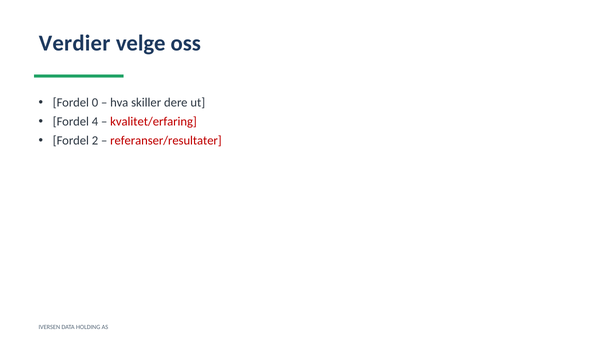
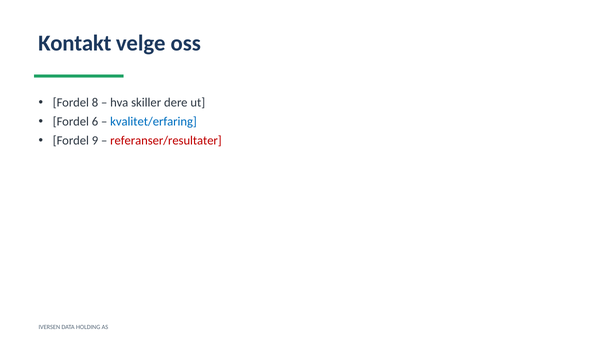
Verdier: Verdier -> Kontakt (75, 43)
0: 0 -> 8 (95, 103)
4: 4 -> 6 (95, 122)
kvalitet/erfaring colour: red -> blue (154, 122)
2: 2 -> 9 (95, 141)
